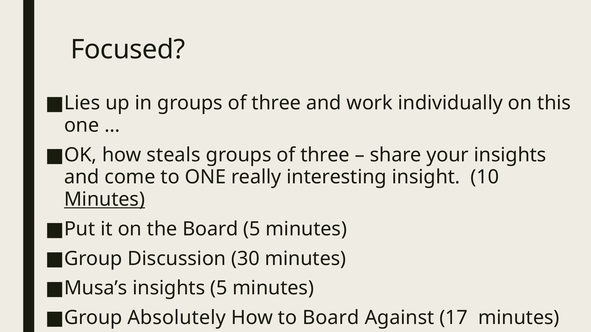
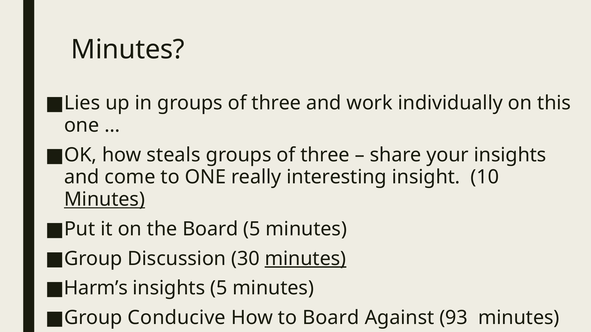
Focused: Focused -> Minutes (128, 50)
minutes underline: none -> present (305, 259)
Musa’s: Musa’s -> Harm’s (96, 289)
Absolutely: Absolutely -> Conducive (177, 318)
17: 17 -> 93 (454, 318)
